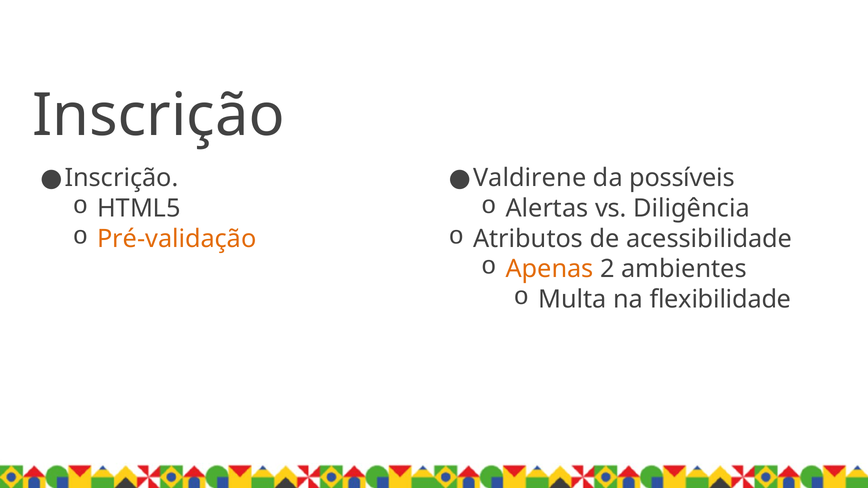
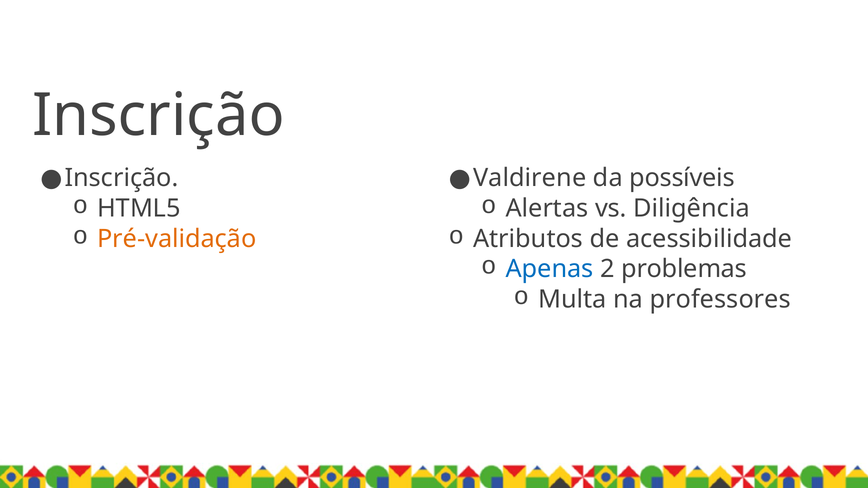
Apenas colour: orange -> blue (550, 269)
ambientes: ambientes -> problemas (684, 269)
flexibilidade: flexibilidade -> professores (720, 300)
